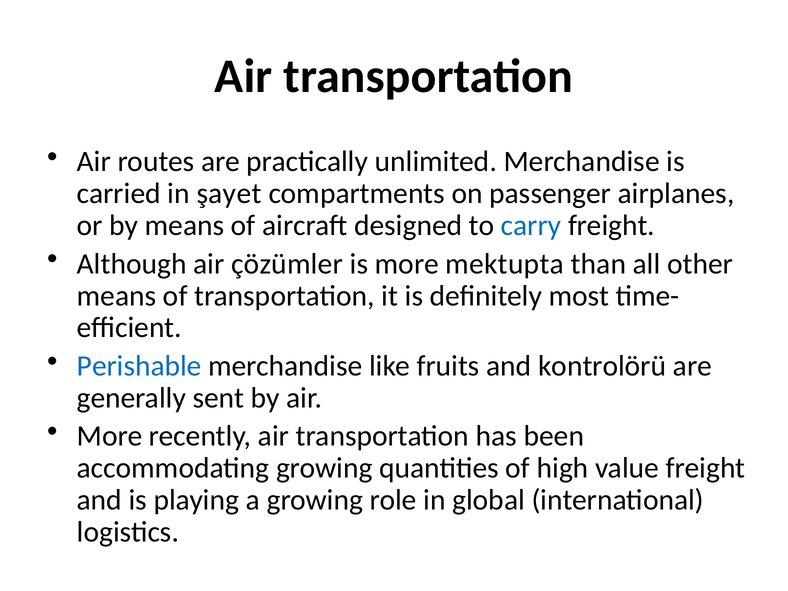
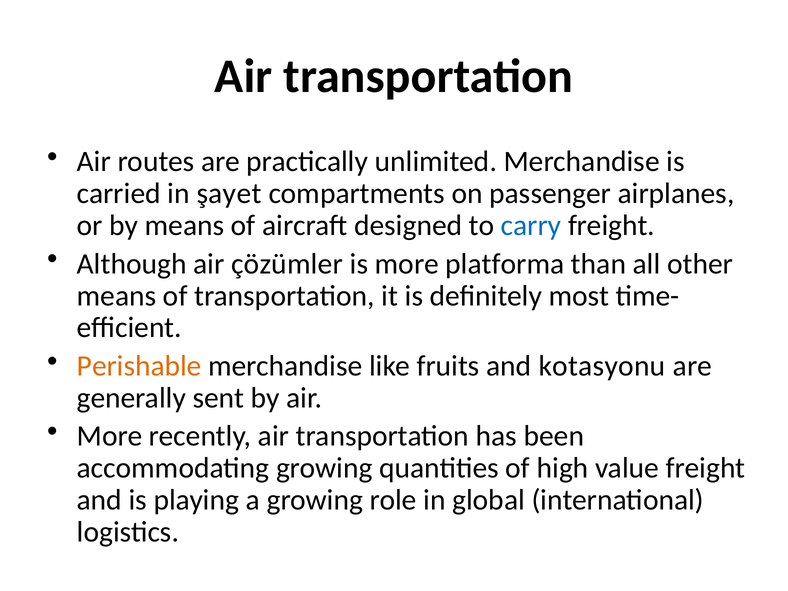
mektupta: mektupta -> platforma (505, 264)
Perishable colour: blue -> orange (139, 366)
kontrolörü: kontrolörü -> kotasyonu (602, 366)
